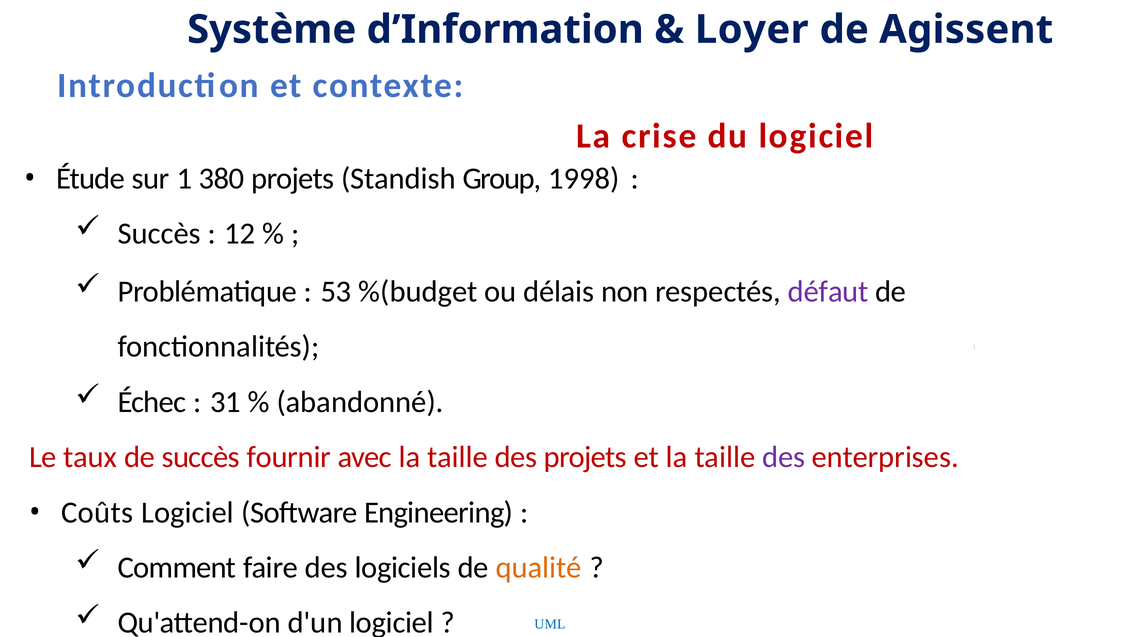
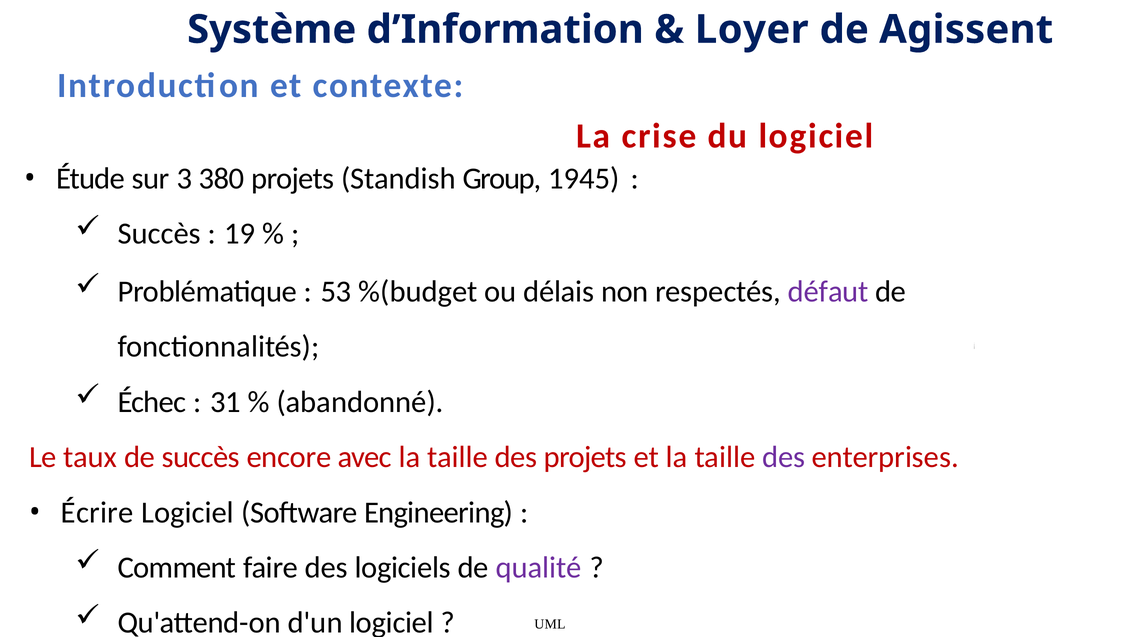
1: 1 -> 3 (184, 178)
1998: 1998 -> 1945 (584, 178)
12: 12 -> 19 (240, 233)
fournir: fournir -> encore (289, 457)
Coûts: Coûts -> Écrire (97, 512)
qualité colour: orange -> purple (539, 567)
UML colour: blue -> black (550, 624)
